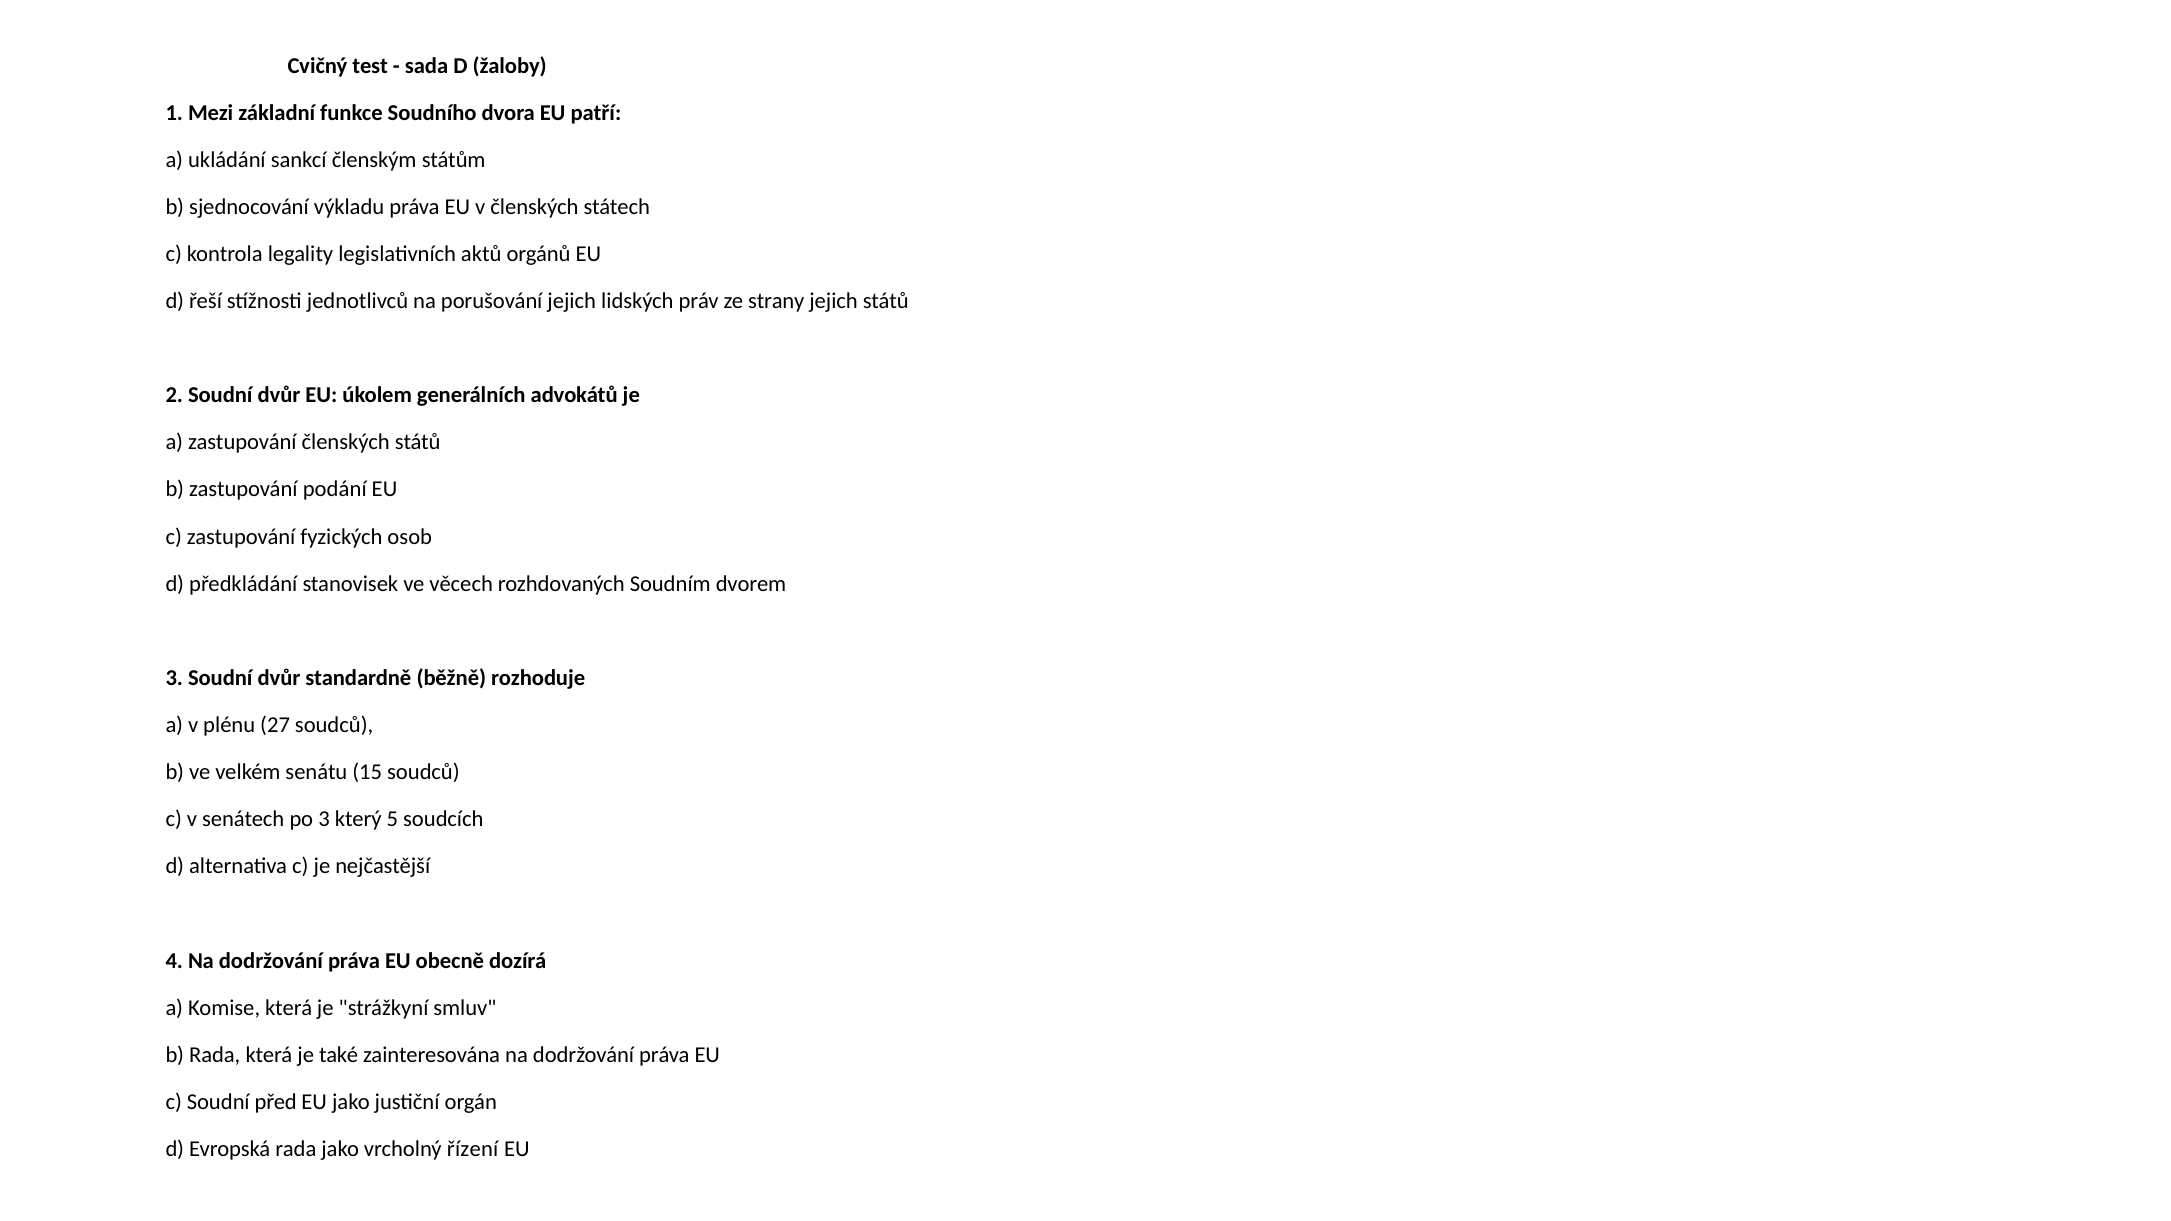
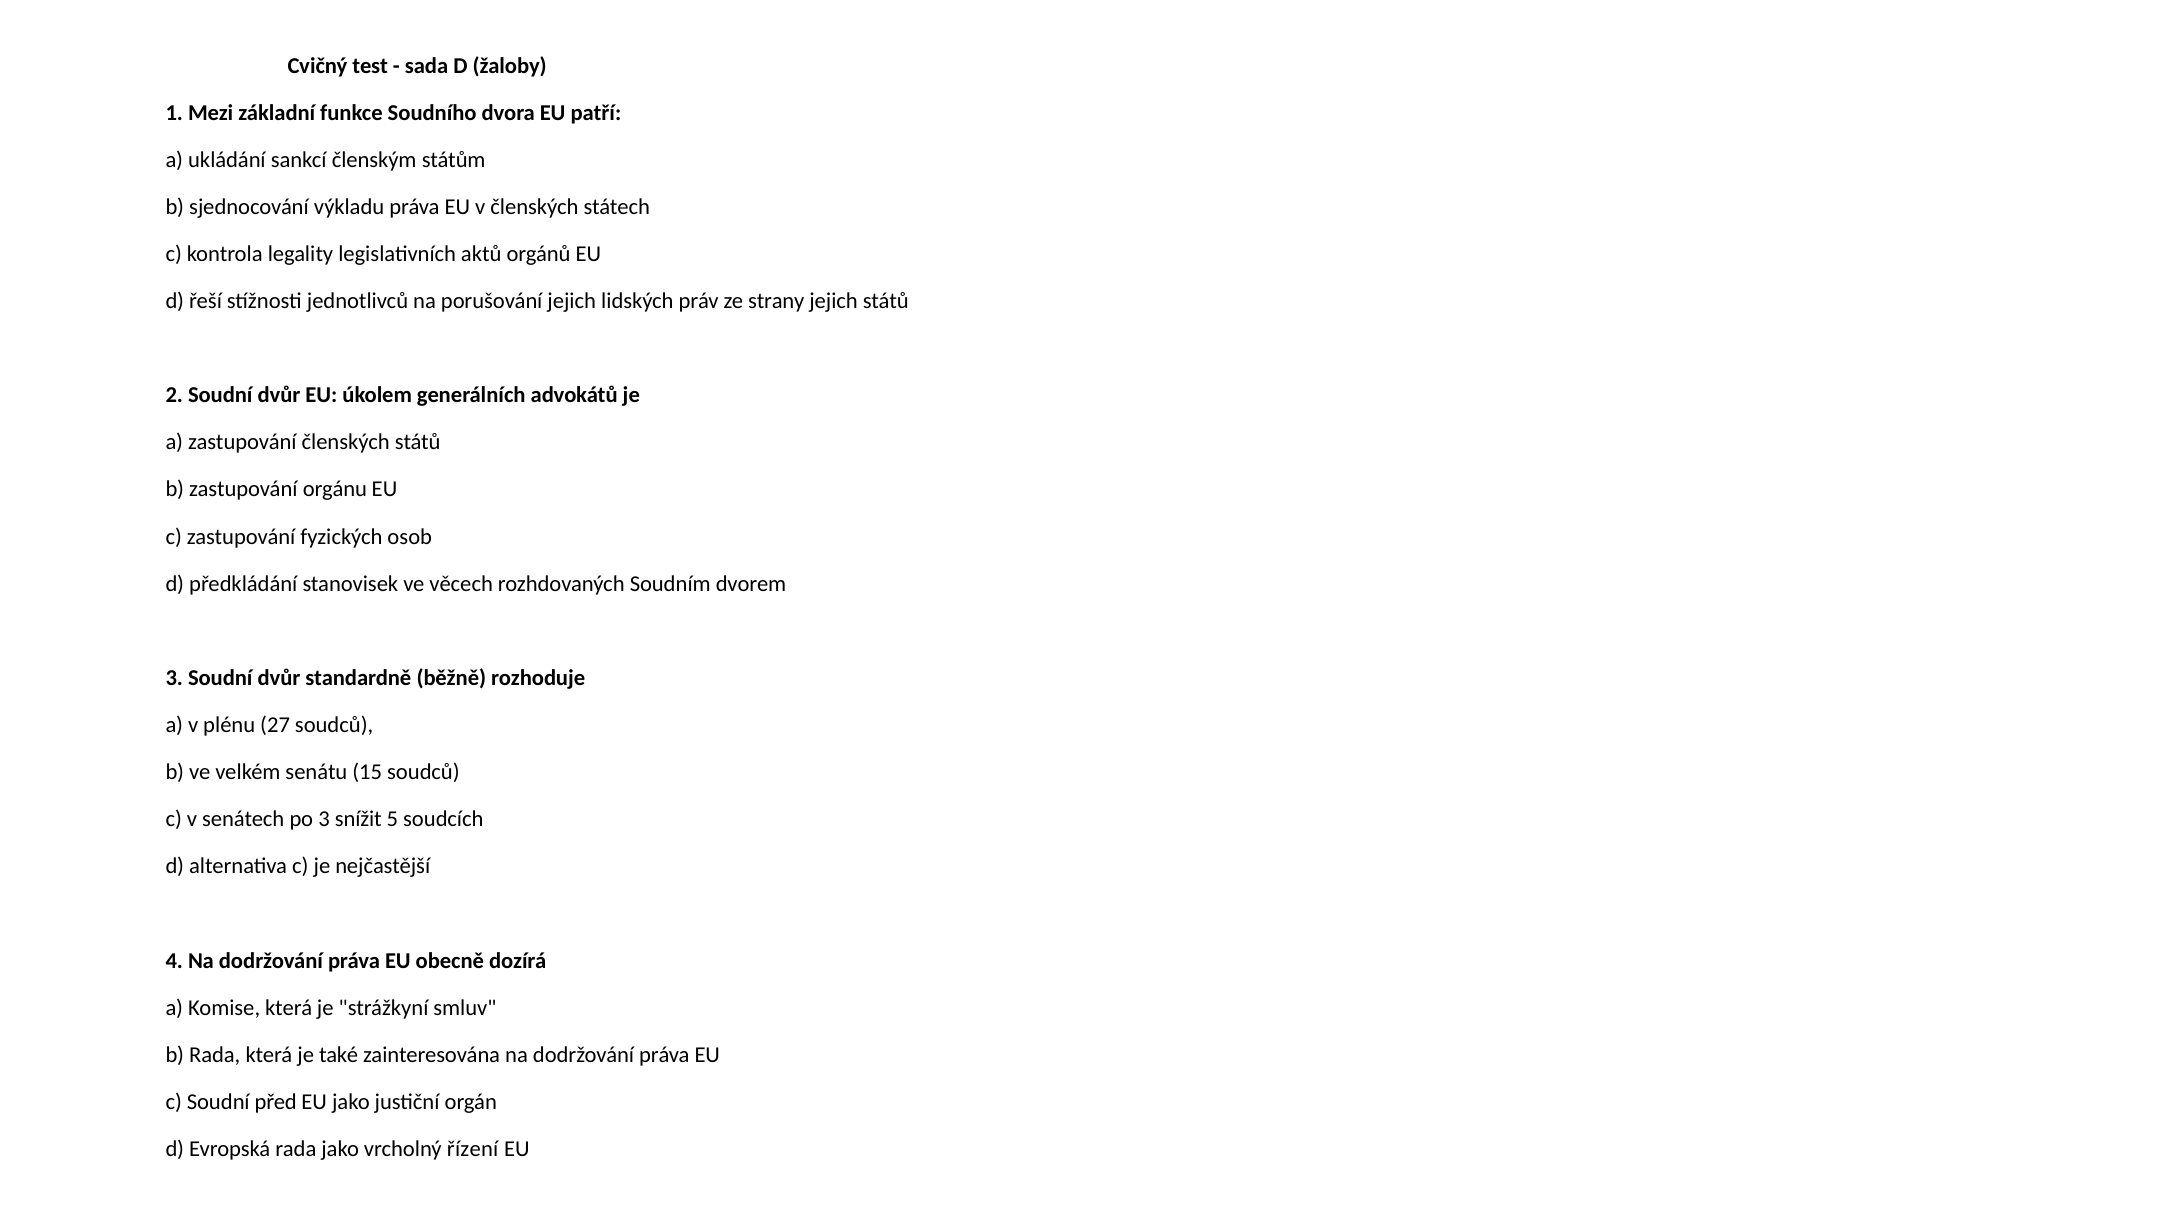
podání: podání -> orgánu (335, 490)
který: který -> snížit (358, 819)
